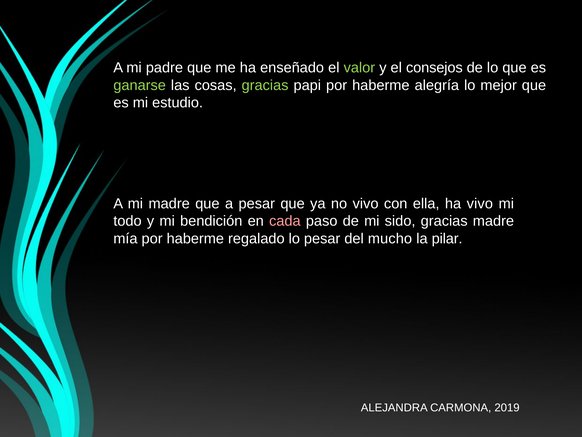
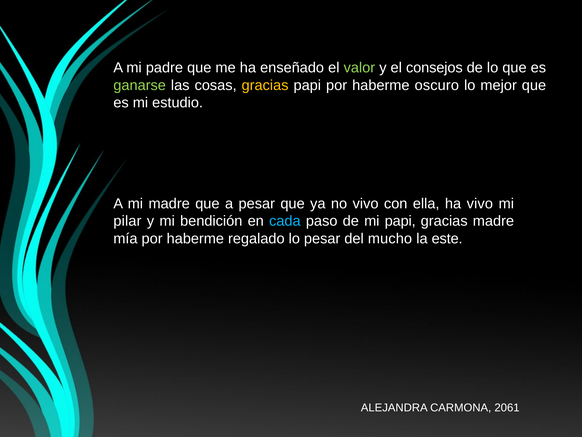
gracias colour: light green -> yellow (265, 85)
alegría: alegría -> oscuro (437, 85)
todo: todo -> pilar (127, 221)
cada colour: pink -> light blue (285, 221)
mi sido: sido -> papi (400, 221)
pilar: pilar -> este (447, 238)
2019: 2019 -> 2061 (507, 407)
